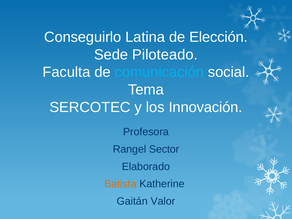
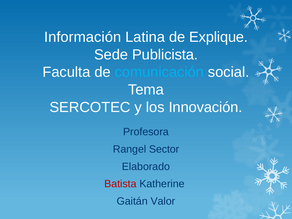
Conseguirlo: Conseguirlo -> Información (83, 37)
Elección: Elección -> Explique (219, 37)
Piloteado: Piloteado -> Publicista (165, 55)
Batista colour: orange -> red (120, 184)
